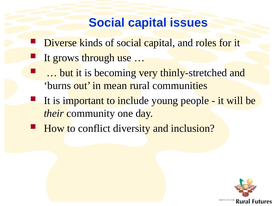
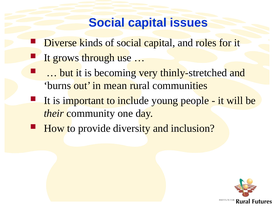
conflict: conflict -> provide (94, 128)
